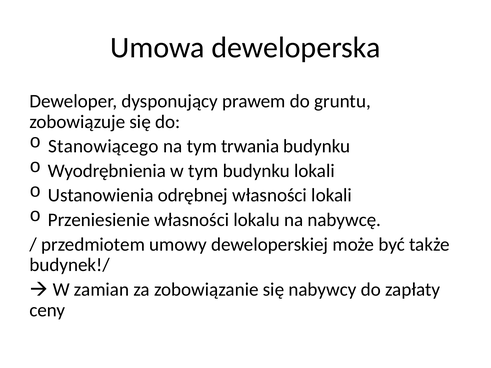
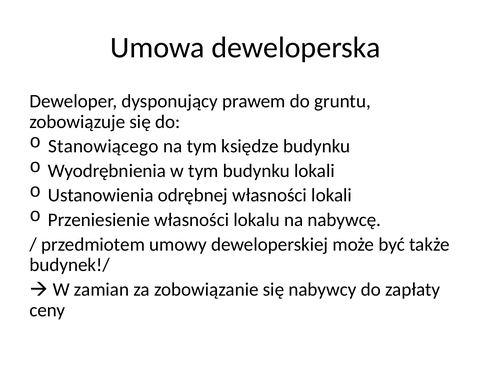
trwania: trwania -> księdze (250, 146)
